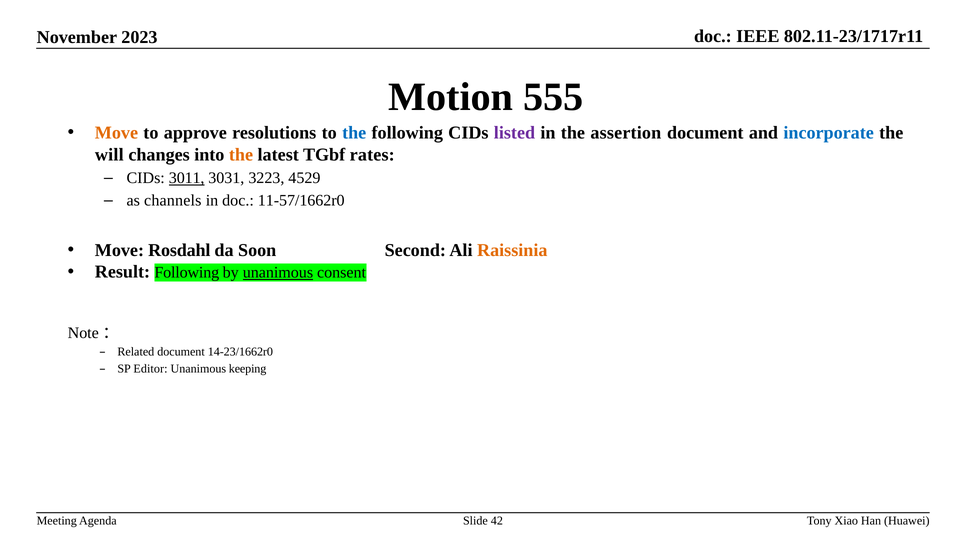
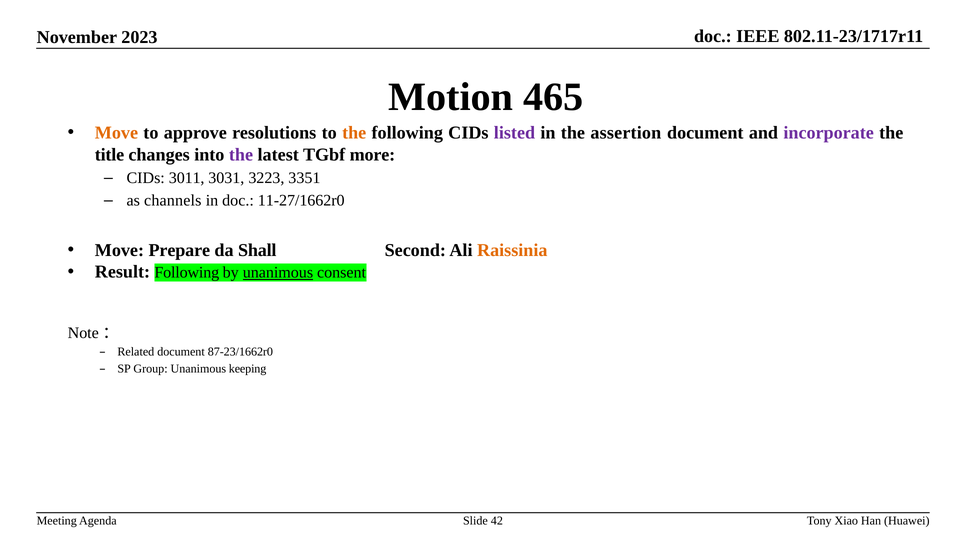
555: 555 -> 465 (553, 97)
the colour: blue -> orange (354, 133)
incorporate colour: blue -> purple (829, 133)
will: will -> title (109, 155)
the colour: orange -> purple (241, 155)
rates: rates -> more (372, 155)
3011 underline: present -> none (187, 178)
4529: 4529 -> 3351 (304, 178)
11-57/1662r0: 11-57/1662r0 -> 11-27/1662r0 (301, 201)
Rosdahl: Rosdahl -> Prepare (179, 250)
Soon: Soon -> Shall (257, 250)
14-23/1662r0: 14-23/1662r0 -> 87-23/1662r0 (240, 352)
Editor: Editor -> Group (151, 369)
